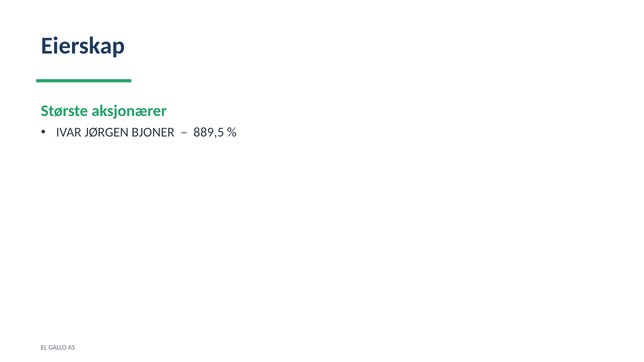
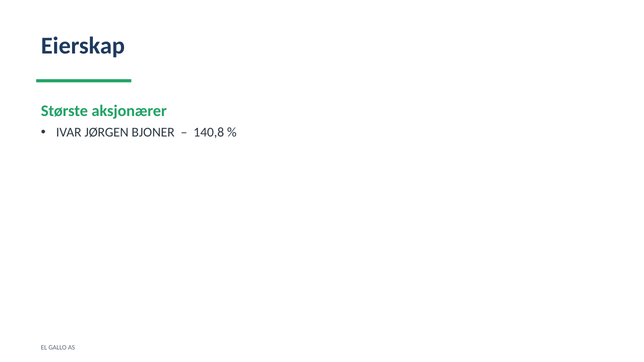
889,5: 889,5 -> 140,8 (209, 132)
